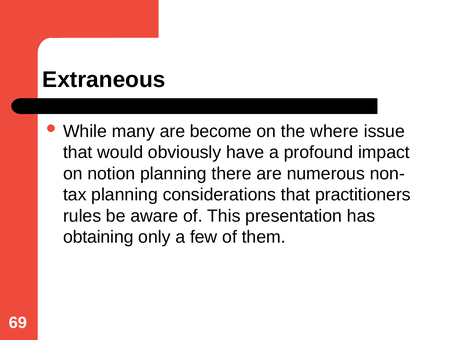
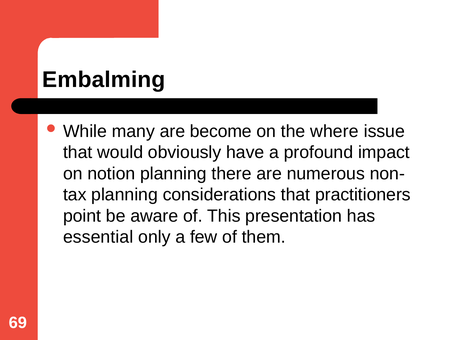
Extraneous: Extraneous -> Embalming (104, 80)
rules: rules -> point (82, 216)
obtaining: obtaining -> essential (98, 237)
